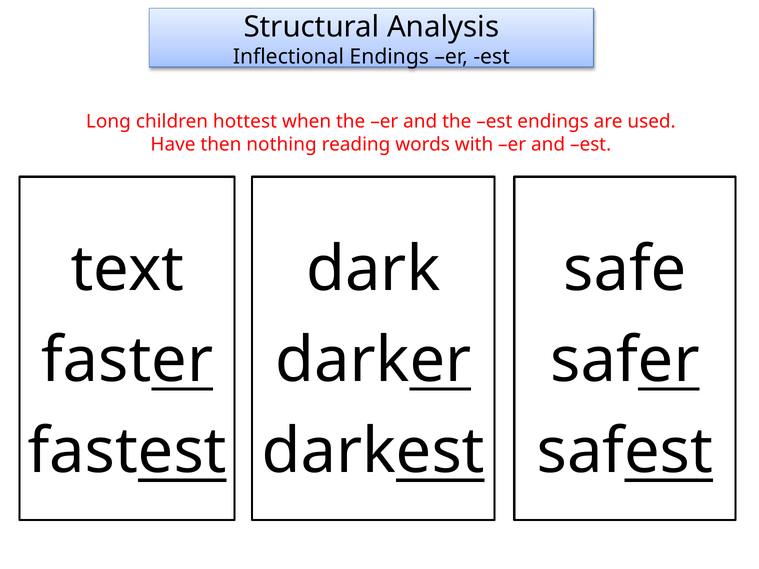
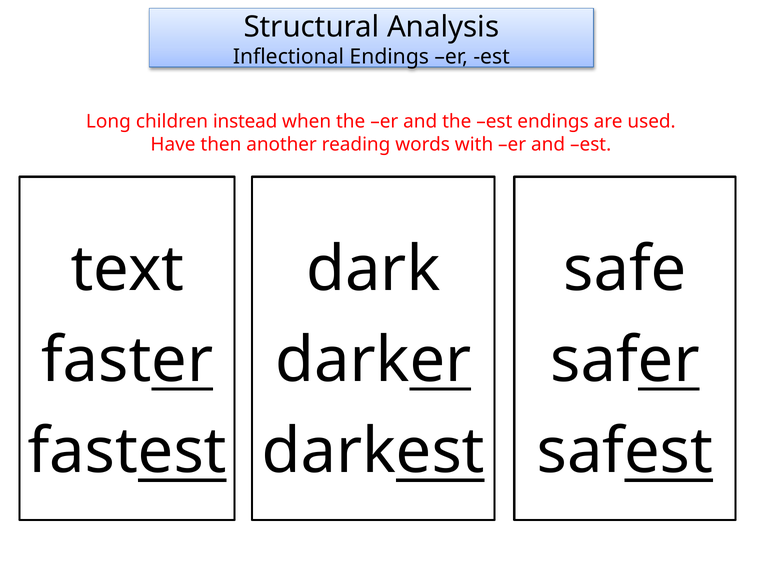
hottest: hottest -> instead (245, 122)
nothing: nothing -> another (282, 144)
